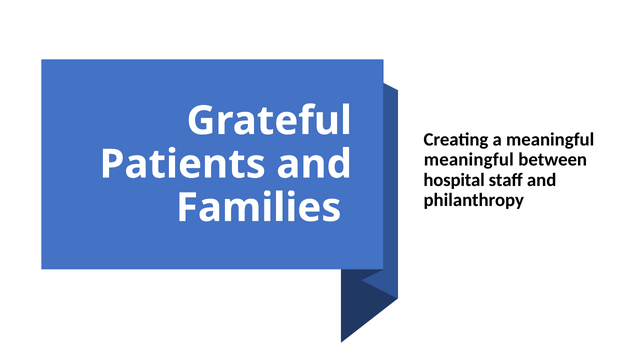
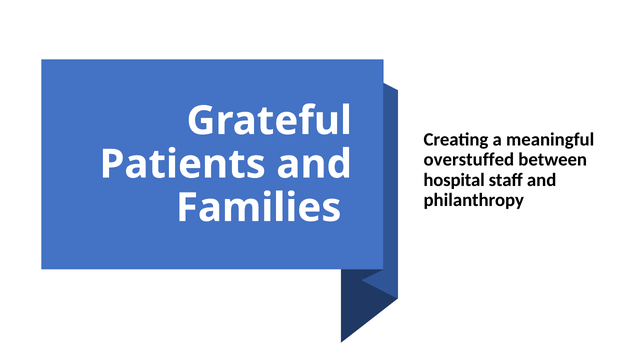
meaningful: meaningful -> overstuffed (469, 160)
